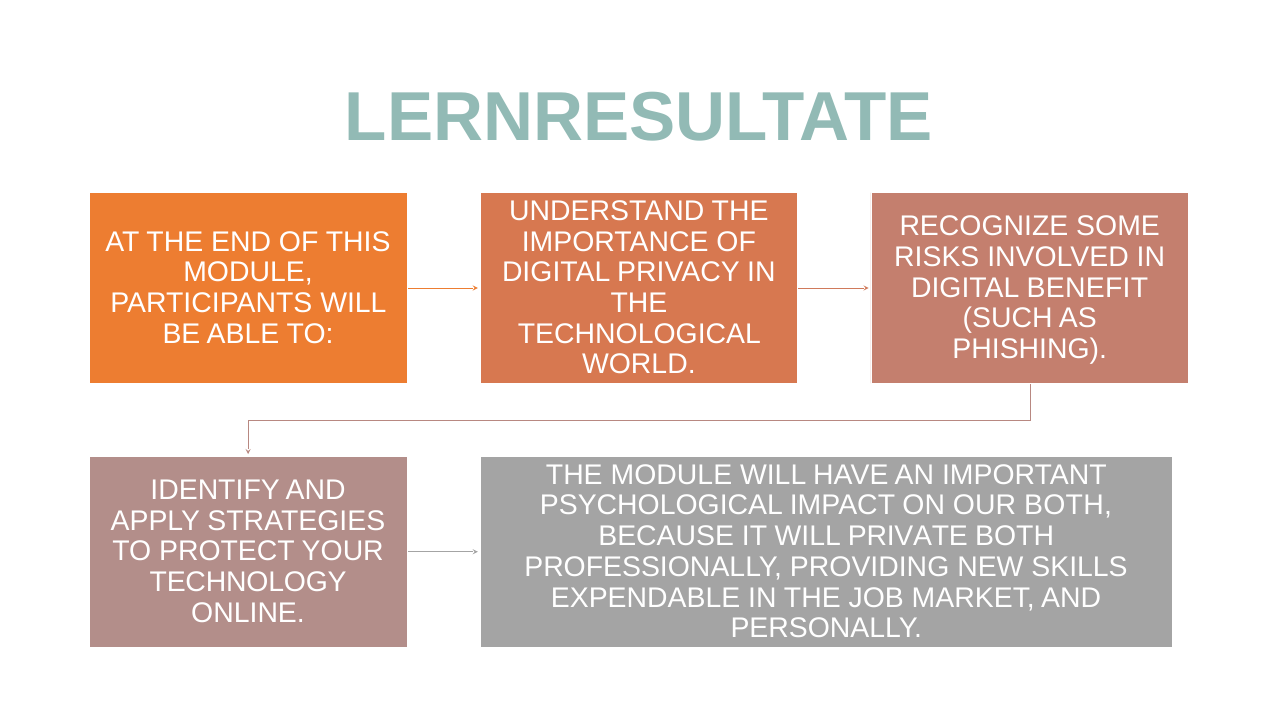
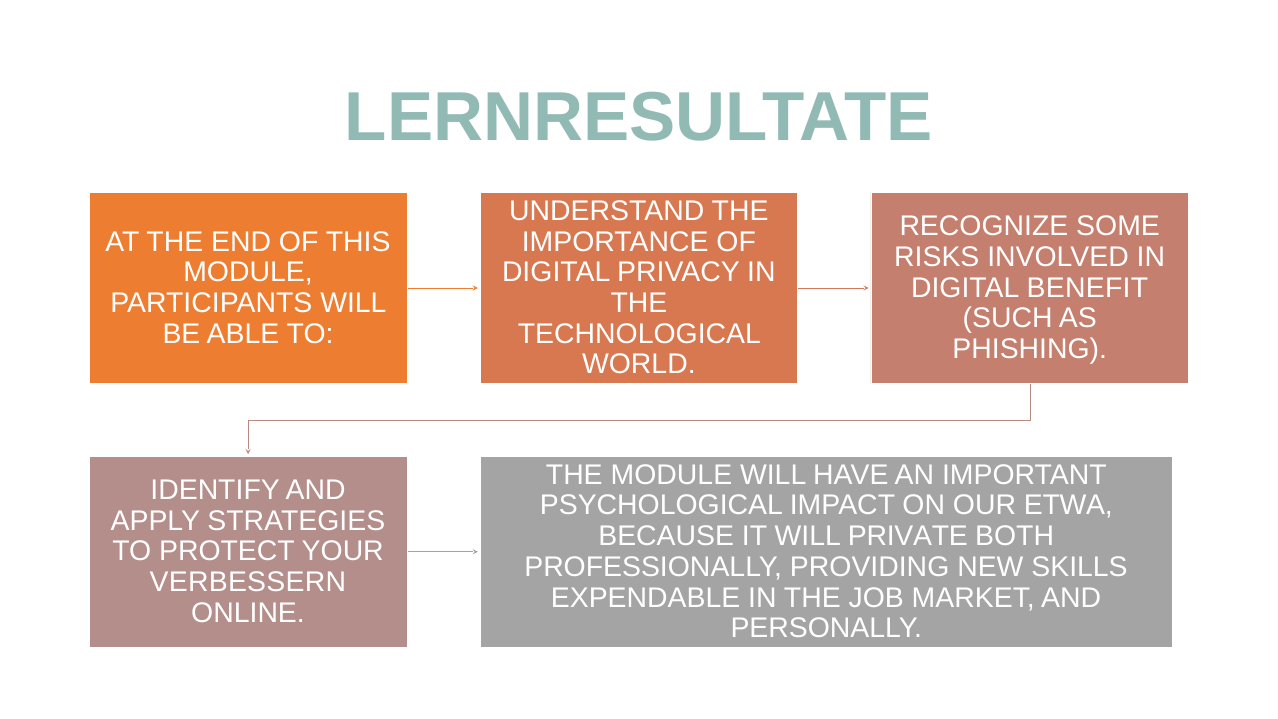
OUR BOTH: BOTH -> ETWA (1068, 505)
TECHNOLOGY: TECHNOLOGY -> VERBESSERN (248, 582)
